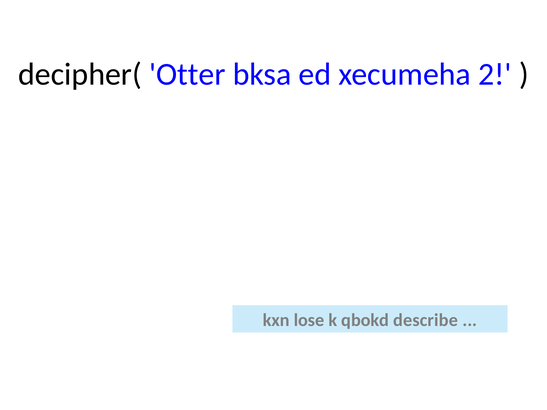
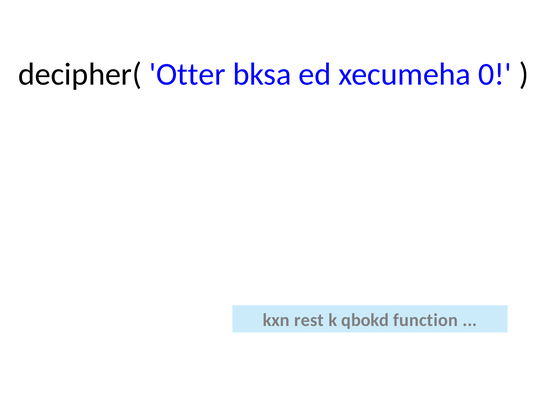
2: 2 -> 0 (495, 74)
lose: lose -> rest (309, 320)
describe: describe -> function (426, 320)
